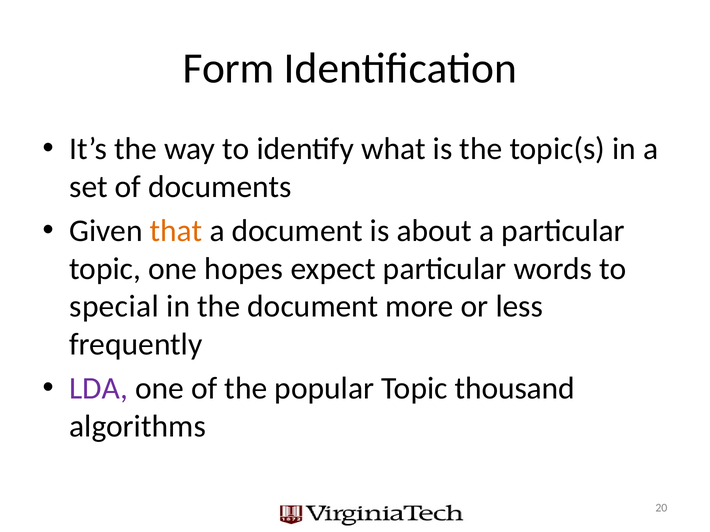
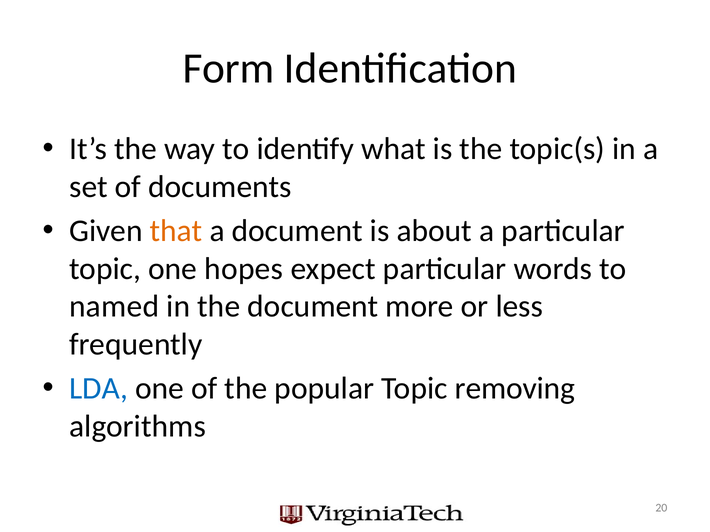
special: special -> named (114, 307)
LDA colour: purple -> blue (99, 389)
thousand: thousand -> removing (515, 389)
